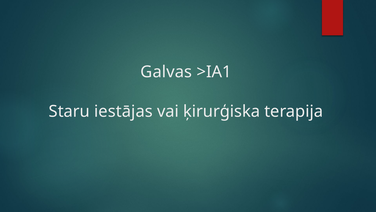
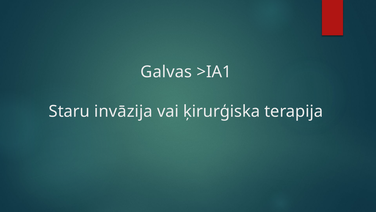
iestājas: iestājas -> invāzija (123, 111)
